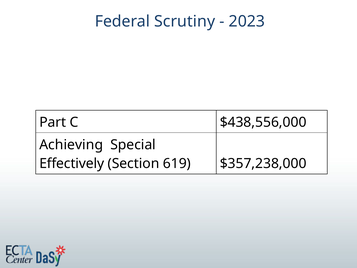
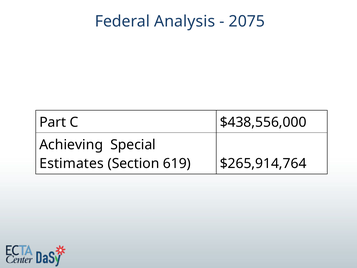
Scrutiny: Scrutiny -> Analysis (185, 21)
2023: 2023 -> 2075 (247, 21)
Effectively: Effectively -> Estimates (72, 163)
$357,238,000: $357,238,000 -> $265,914,764 (263, 163)
